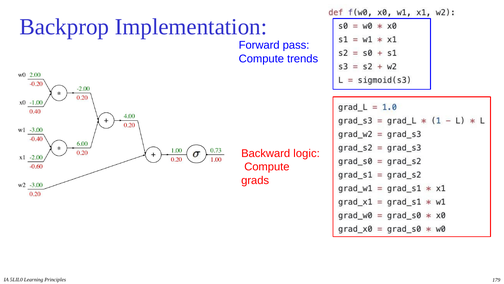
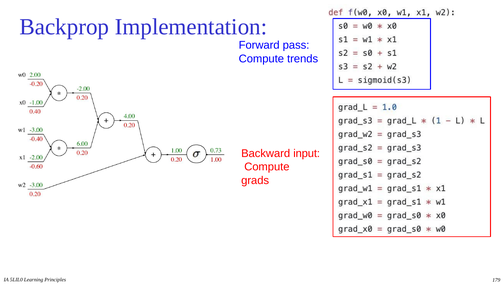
logic: logic -> input (307, 153)
